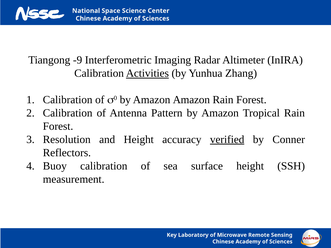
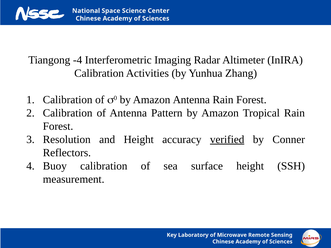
-9: -9 -> -4 (78, 60)
Activities underline: present -> none (147, 73)
Amazon Amazon: Amazon -> Antenna (191, 100)
